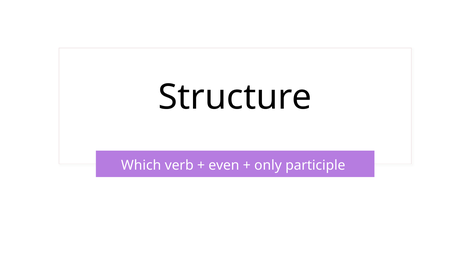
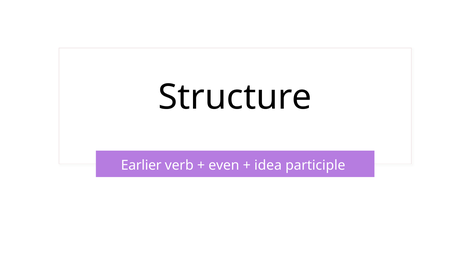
Which: Which -> Earlier (141, 166)
only: only -> idea (268, 166)
